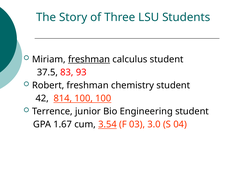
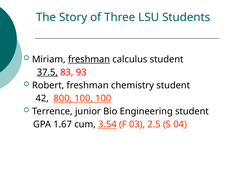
37.5 underline: none -> present (47, 72)
814: 814 -> 800 (63, 98)
3.0: 3.0 -> 2.5 (154, 125)
